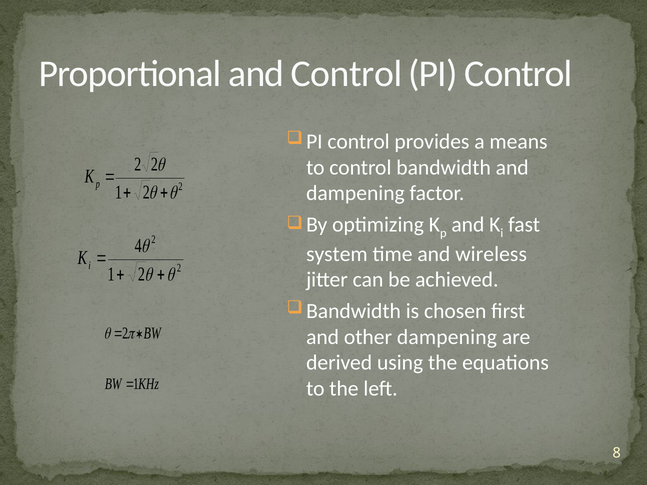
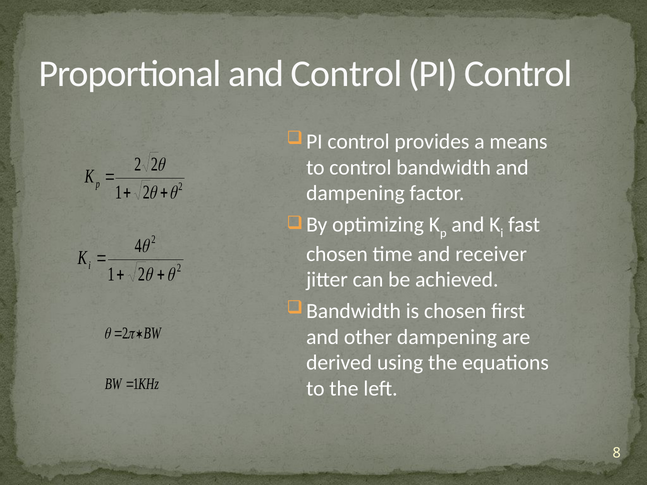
system: system -> chosen (337, 254)
wireless: wireless -> receiver (491, 254)
